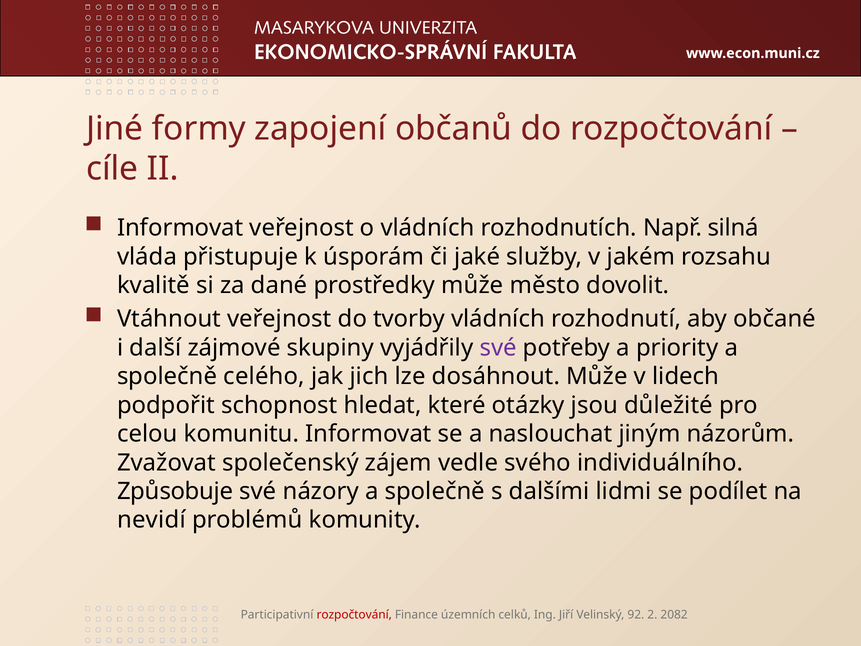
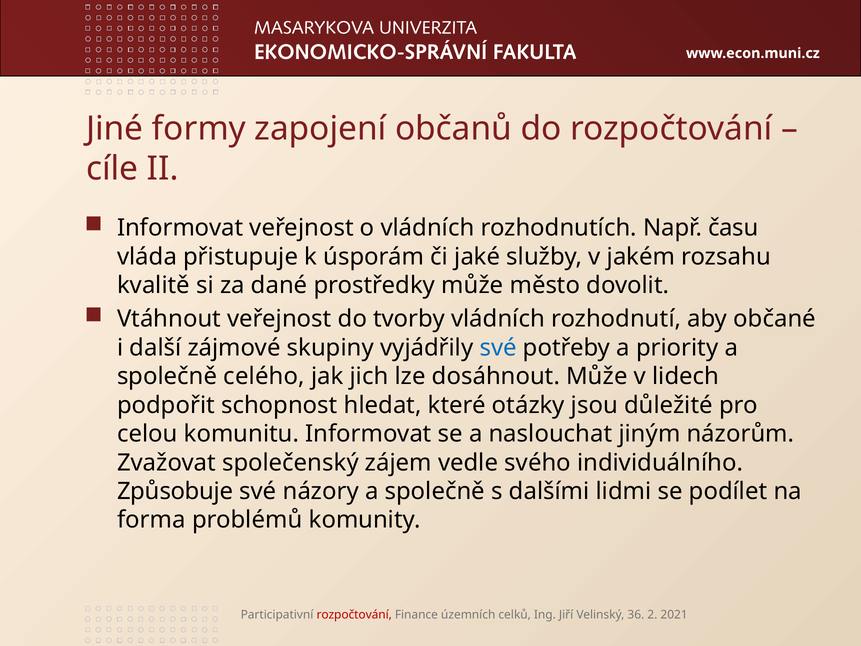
silná: silná -> času (733, 228)
své colour: purple -> blue (498, 348)
nevidí: nevidí -> forma (151, 520)
92: 92 -> 36 (636, 615)
2082: 2082 -> 2021 (674, 615)
